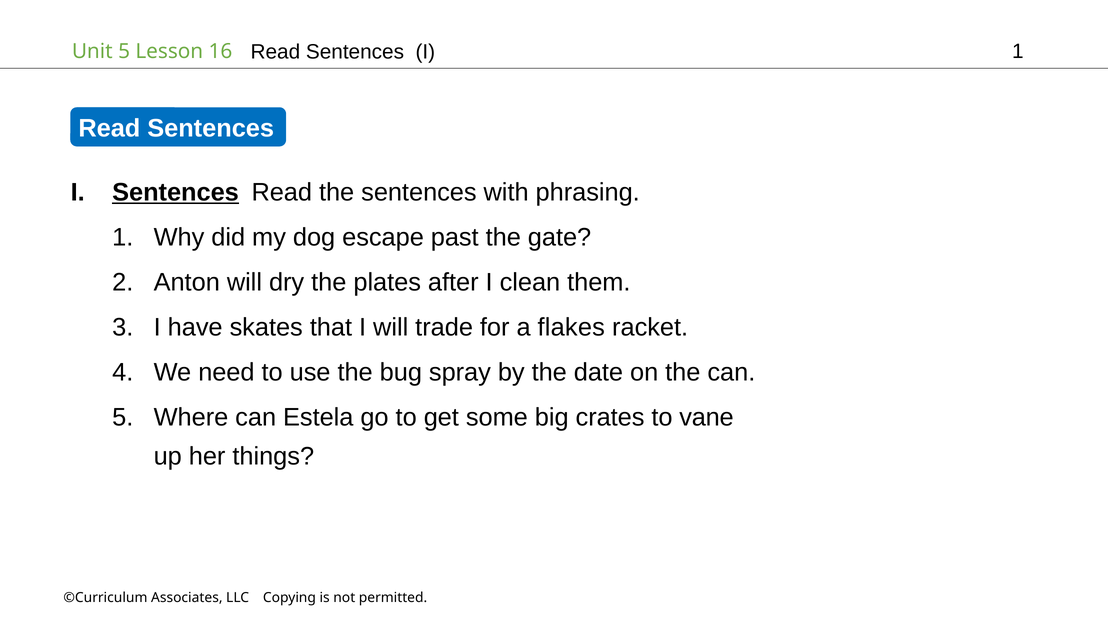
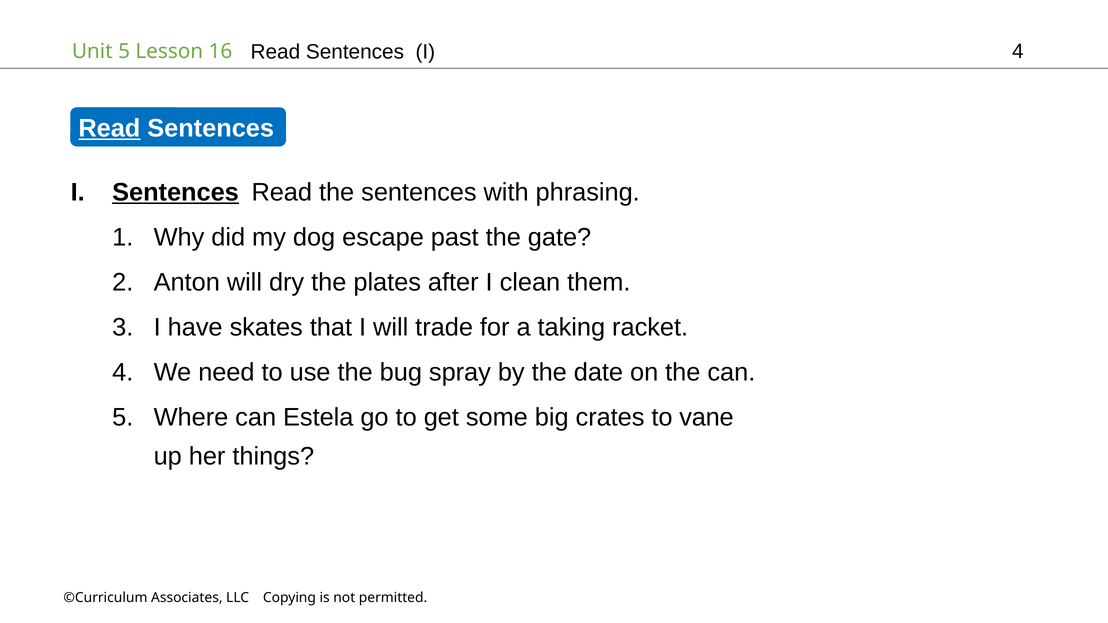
1: 1 -> 4 (1018, 51)
Read underline: none -> present (109, 128)
flakes: flakes -> taking (571, 327)
